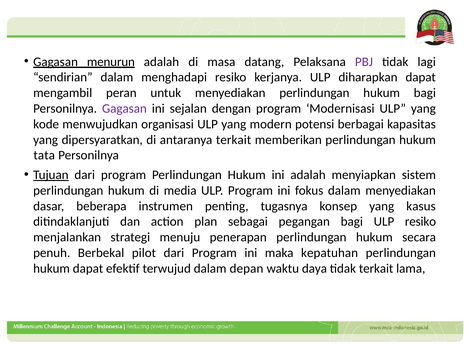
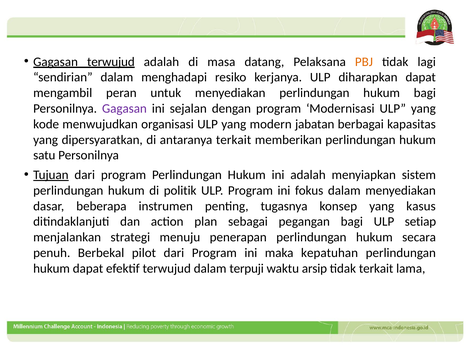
Gagasan menurun: menurun -> terwujud (111, 62)
PBJ colour: purple -> orange (364, 62)
potensi: potensi -> jabatan (315, 124)
tata: tata -> satu (44, 155)
media: media -> politik (180, 190)
ULP resiko: resiko -> setiap (420, 222)
depan: depan -> terpuji (247, 269)
daya: daya -> arsip (314, 269)
